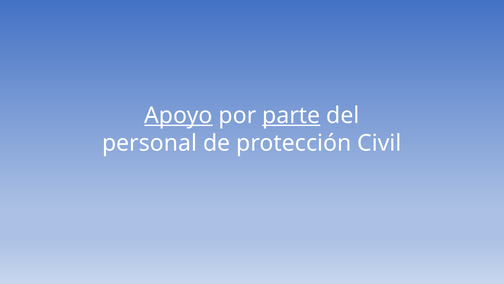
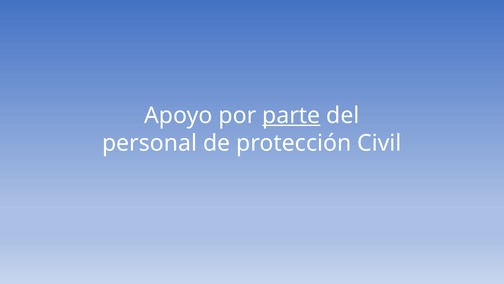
Apoyo underline: present -> none (178, 115)
